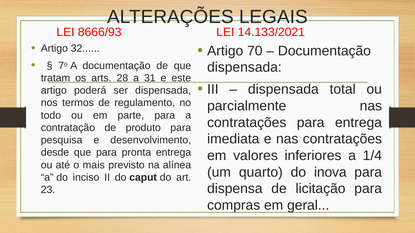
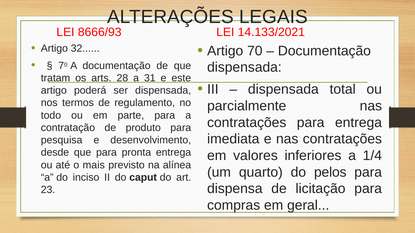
inova: inova -> pelos (330, 173)
